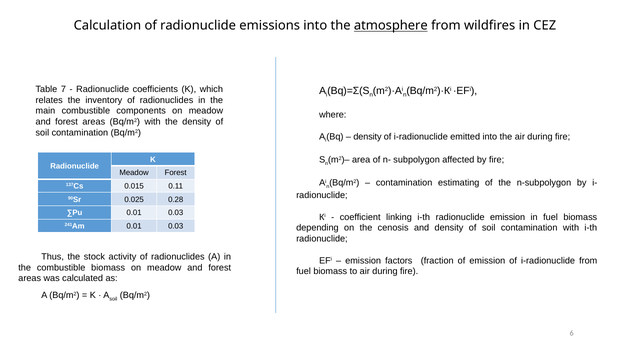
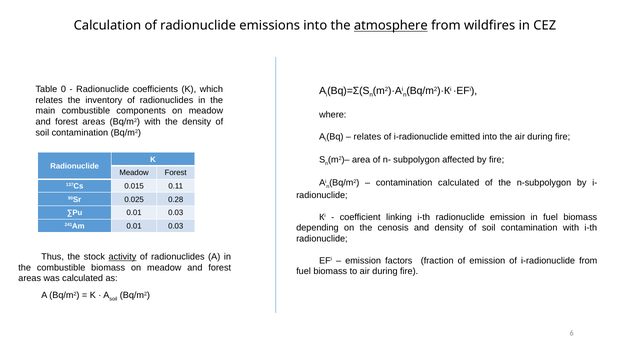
7: 7 -> 0 (63, 89)
density: density -> relates (367, 137)
contamination estimating: estimating -> calculated (459, 183)
activity underline: none -> present (122, 257)
